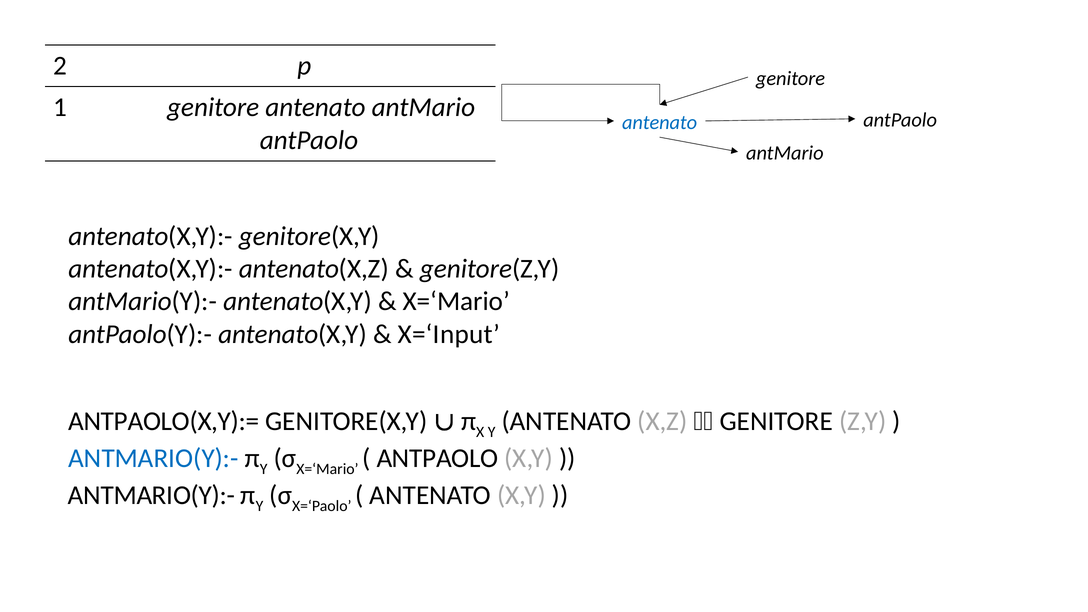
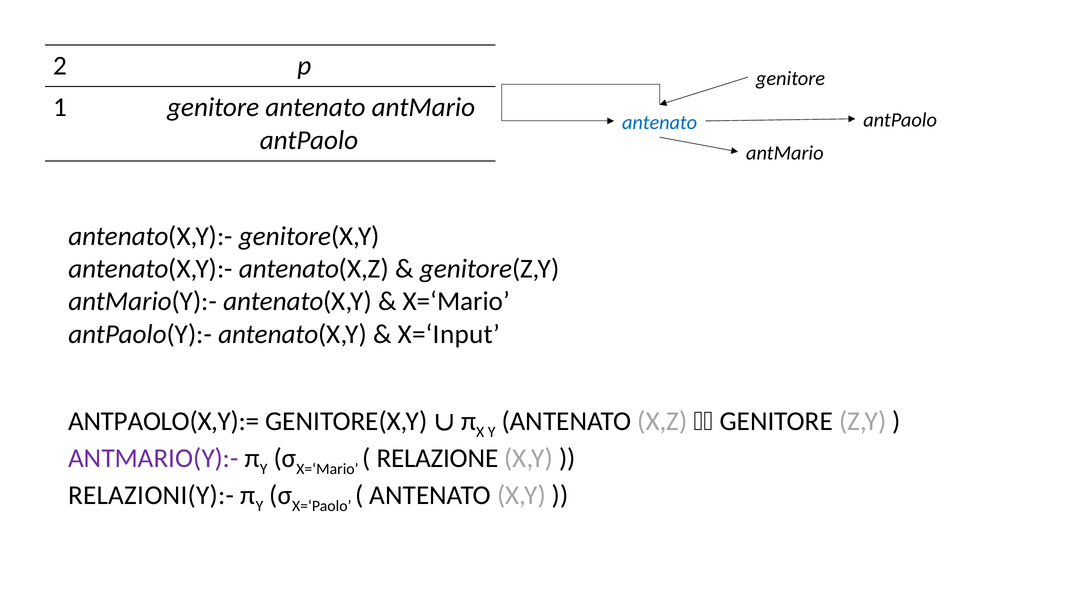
ANTMARIO(Y):- colour: blue -> purple (153, 458)
ANTPAOLO: ANTPAOLO -> RELAZIONE (437, 458)
ANTMARIO(Y):-: ANTMARIO(Y):- -> RELAZIONI(Y):- (151, 495)
